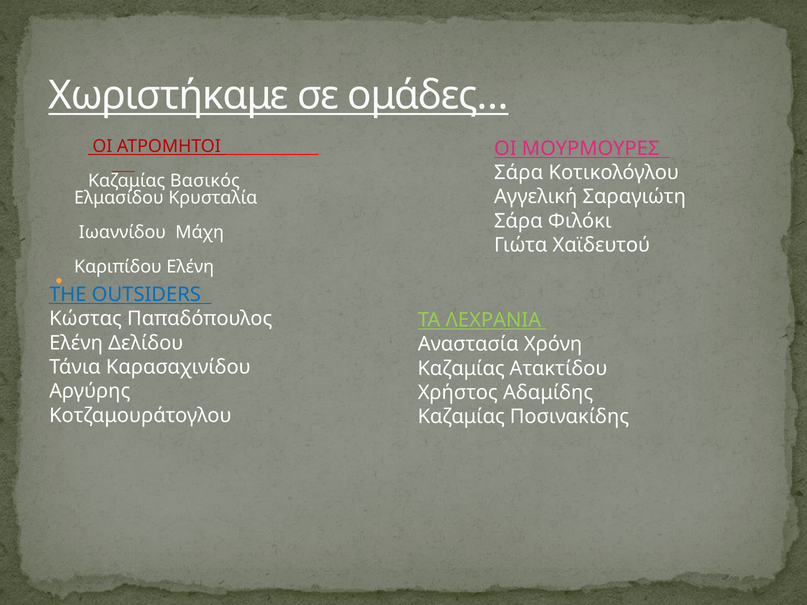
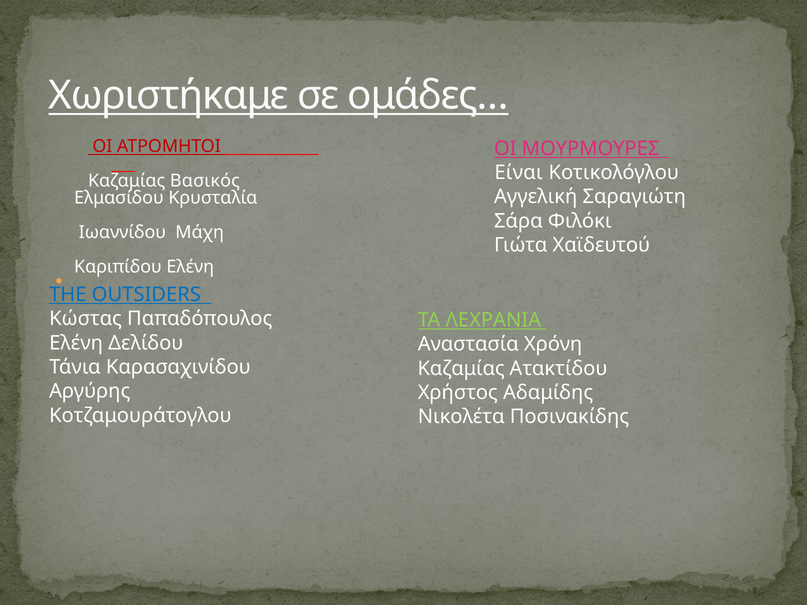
Σάρα: Σάρα -> Είναι (519, 173)
Καζαμίας: Καζαμίας -> Νικολέτα (461, 417)
